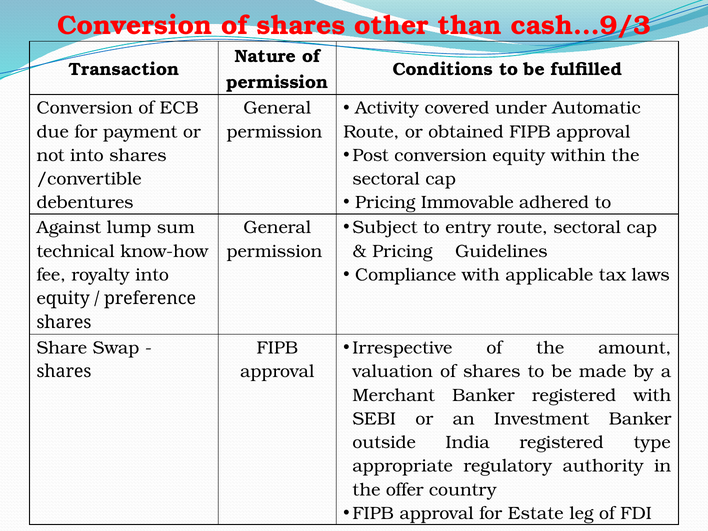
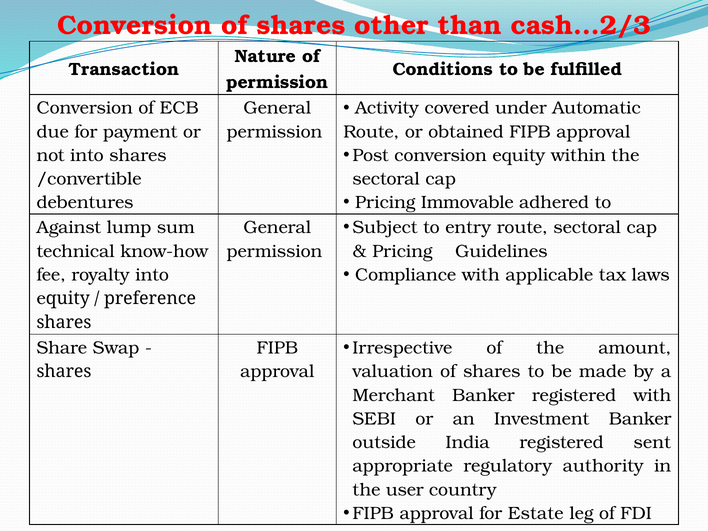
cash…9/3: cash…9/3 -> cash…2/3 (581, 25)
type: type -> sent (652, 442)
offer: offer -> user (405, 490)
